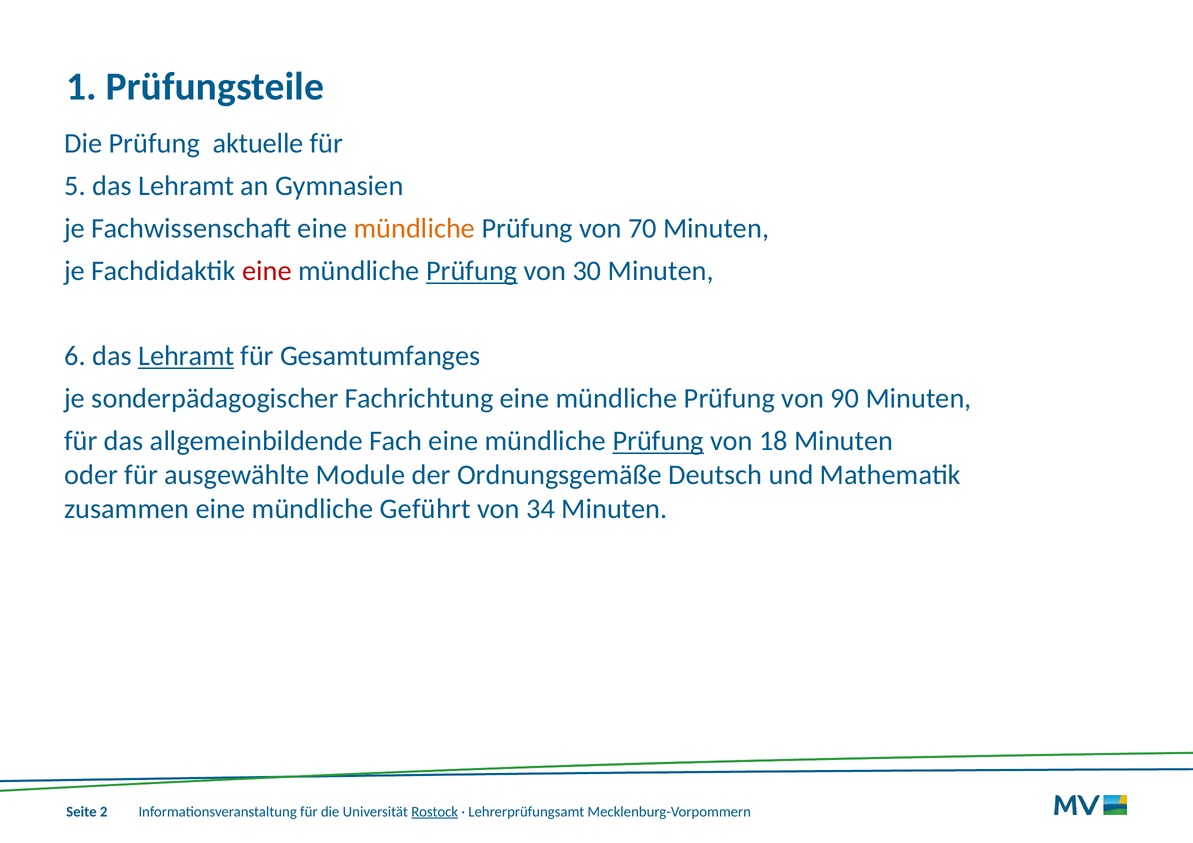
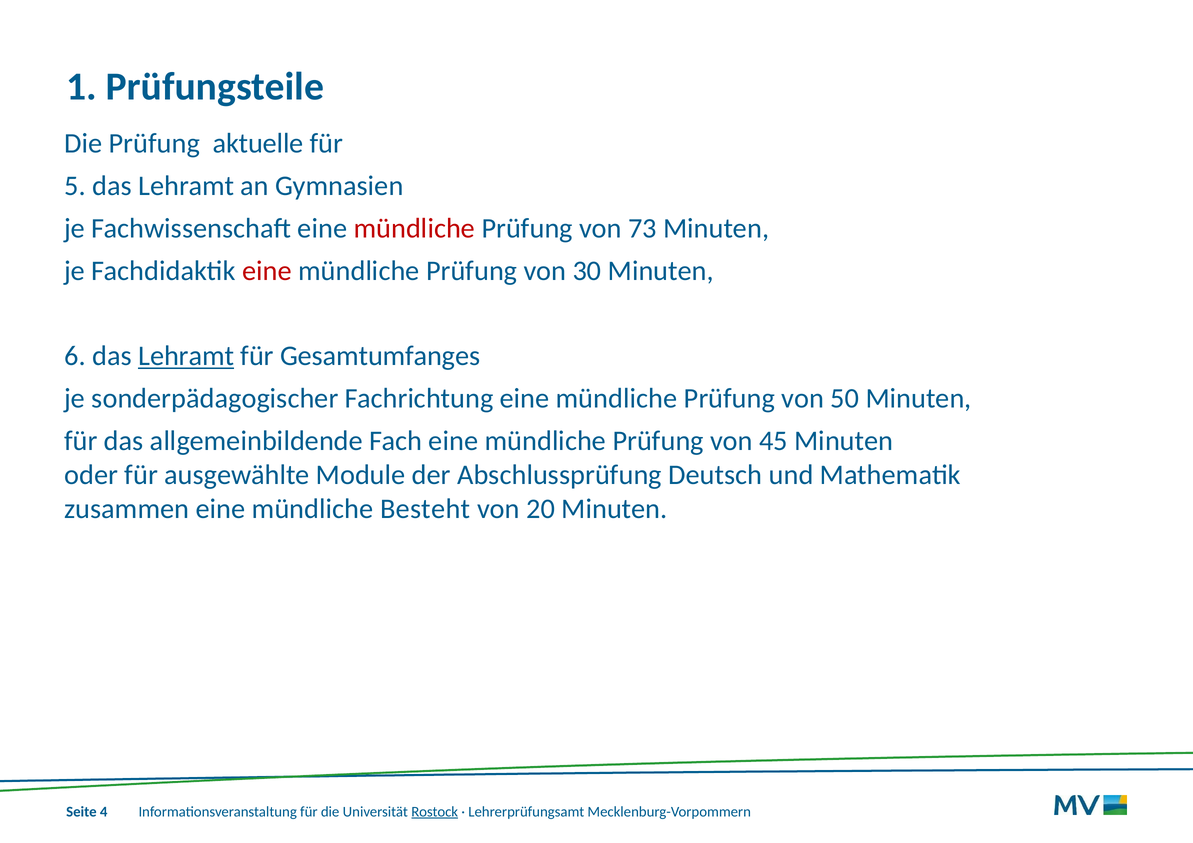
mündliche colour: orange -> red (414, 229)
70: 70 -> 73 (642, 229)
Prüfung underline: present -> none (472, 271)
90: 90 -> 50 (845, 399)
Prüfung underline: present -> none (658, 441)
18: 18 -> 45 (773, 441)
Ordnungsgemäße: Ordnungsgemäße -> Abschlussprüfung (559, 475)
Geführt: Geführt -> Besteht (425, 509)
34: 34 -> 20 (541, 509)
2: 2 -> 4 (104, 812)
